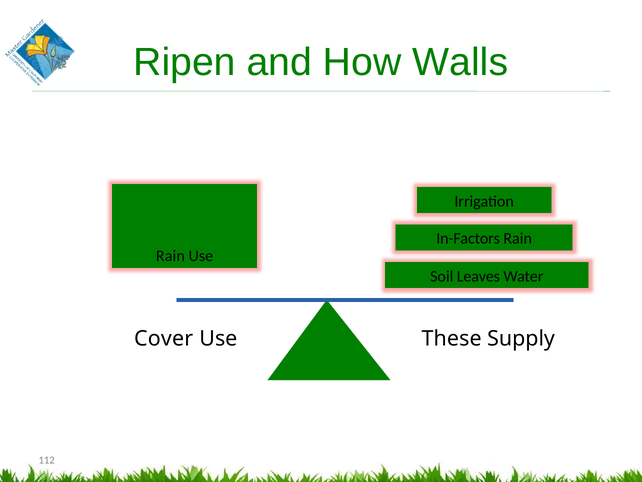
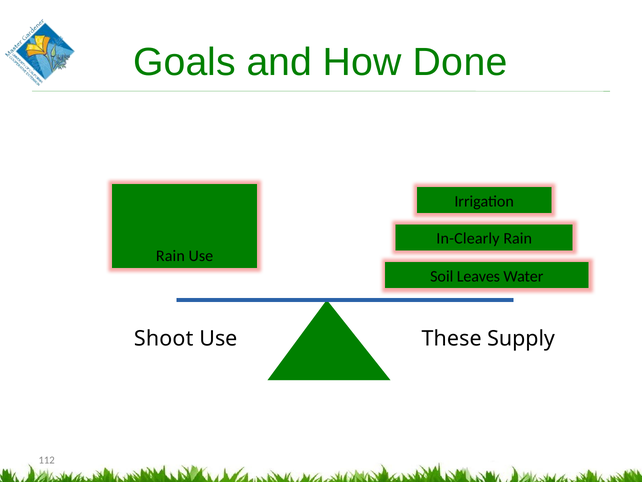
Ripen: Ripen -> Goals (185, 62)
Walls: Walls -> Done (460, 62)
In-Factors: In-Factors -> In-Clearly (468, 238)
Cover: Cover -> Shoot (164, 338)
